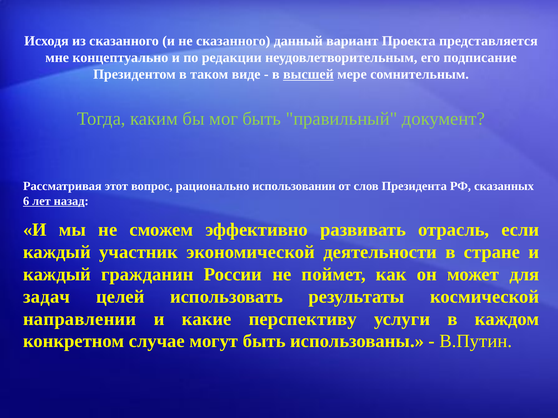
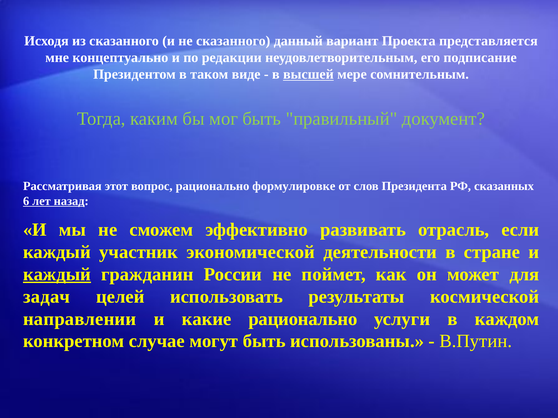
использовании: использовании -> формулировке (294, 186)
каждый underline: none -> present (57, 275)
какие перспективу: перспективу -> рационально (303, 319)
